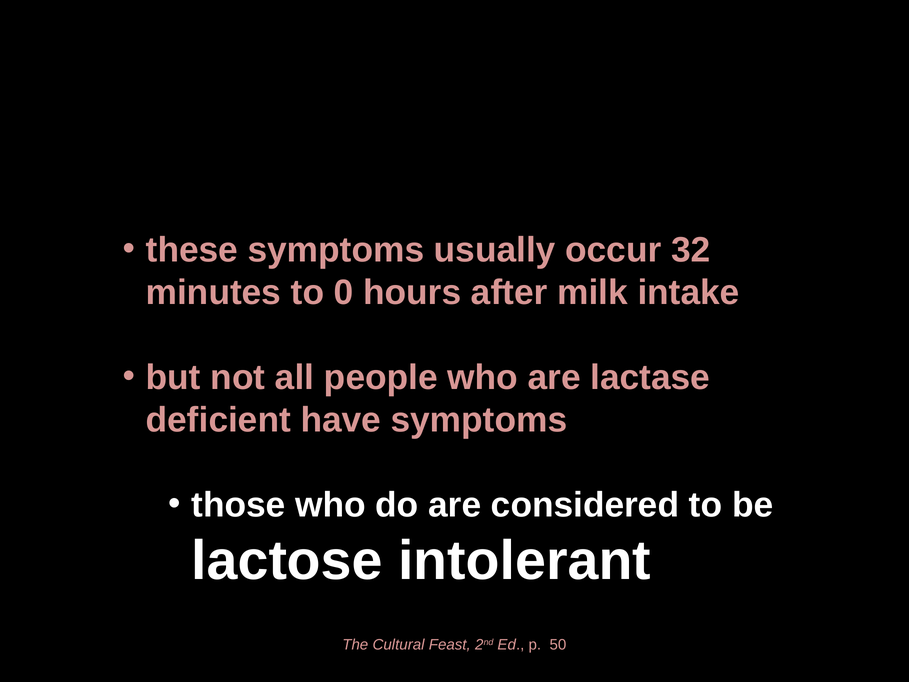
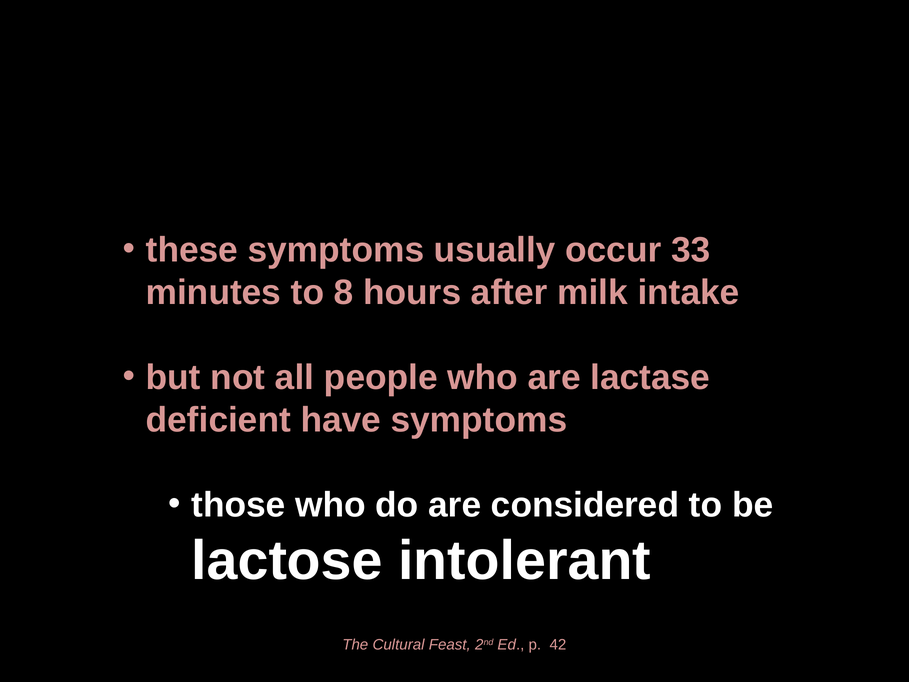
32: 32 -> 33 (691, 250)
0: 0 -> 8 (344, 293)
50: 50 -> 42 (558, 644)
